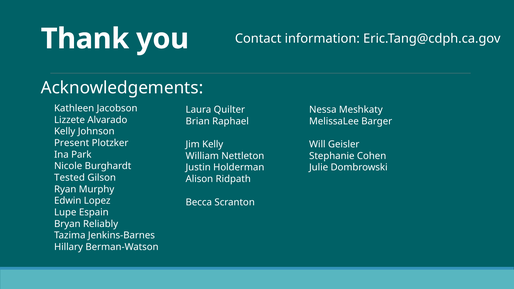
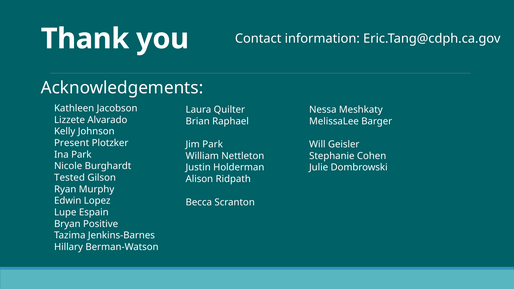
Jim Kelly: Kelly -> Park (213, 144)
Reliably: Reliably -> Positive (101, 224)
